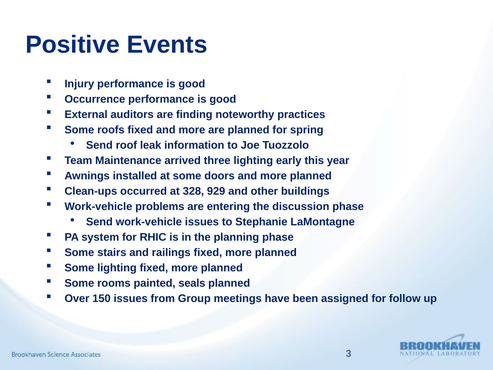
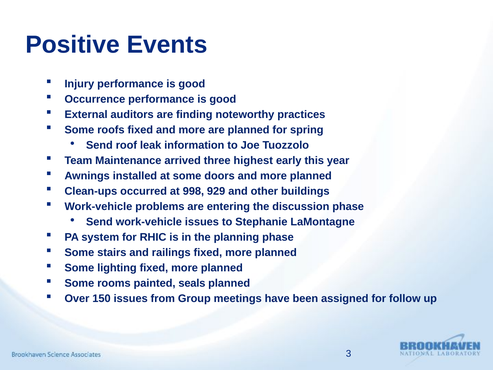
three lighting: lighting -> highest (253, 160)
328: 328 -> 998 (193, 191)
